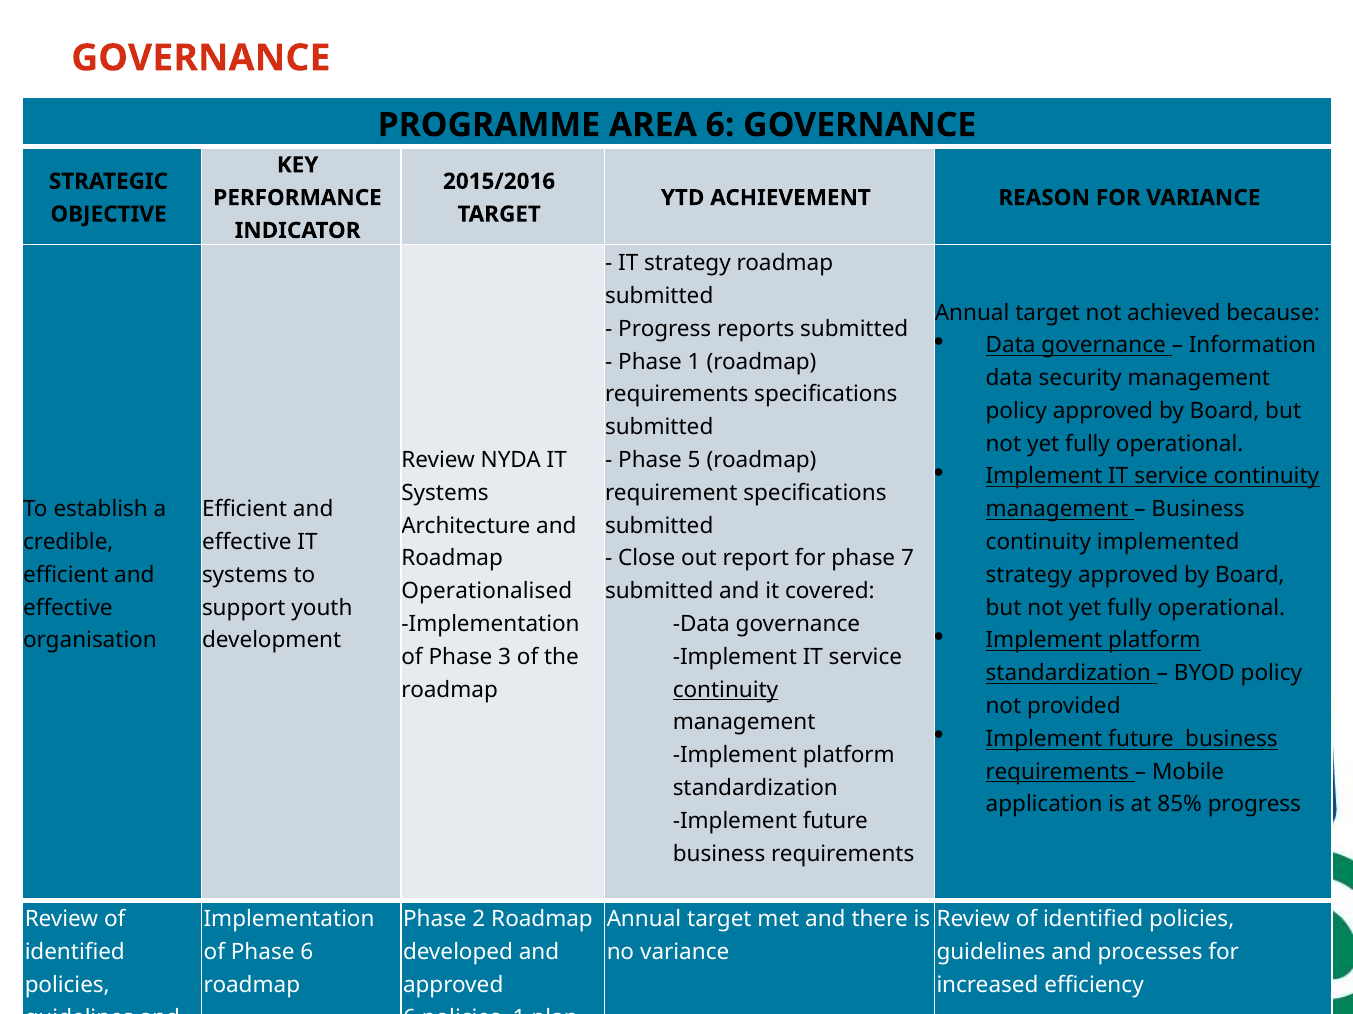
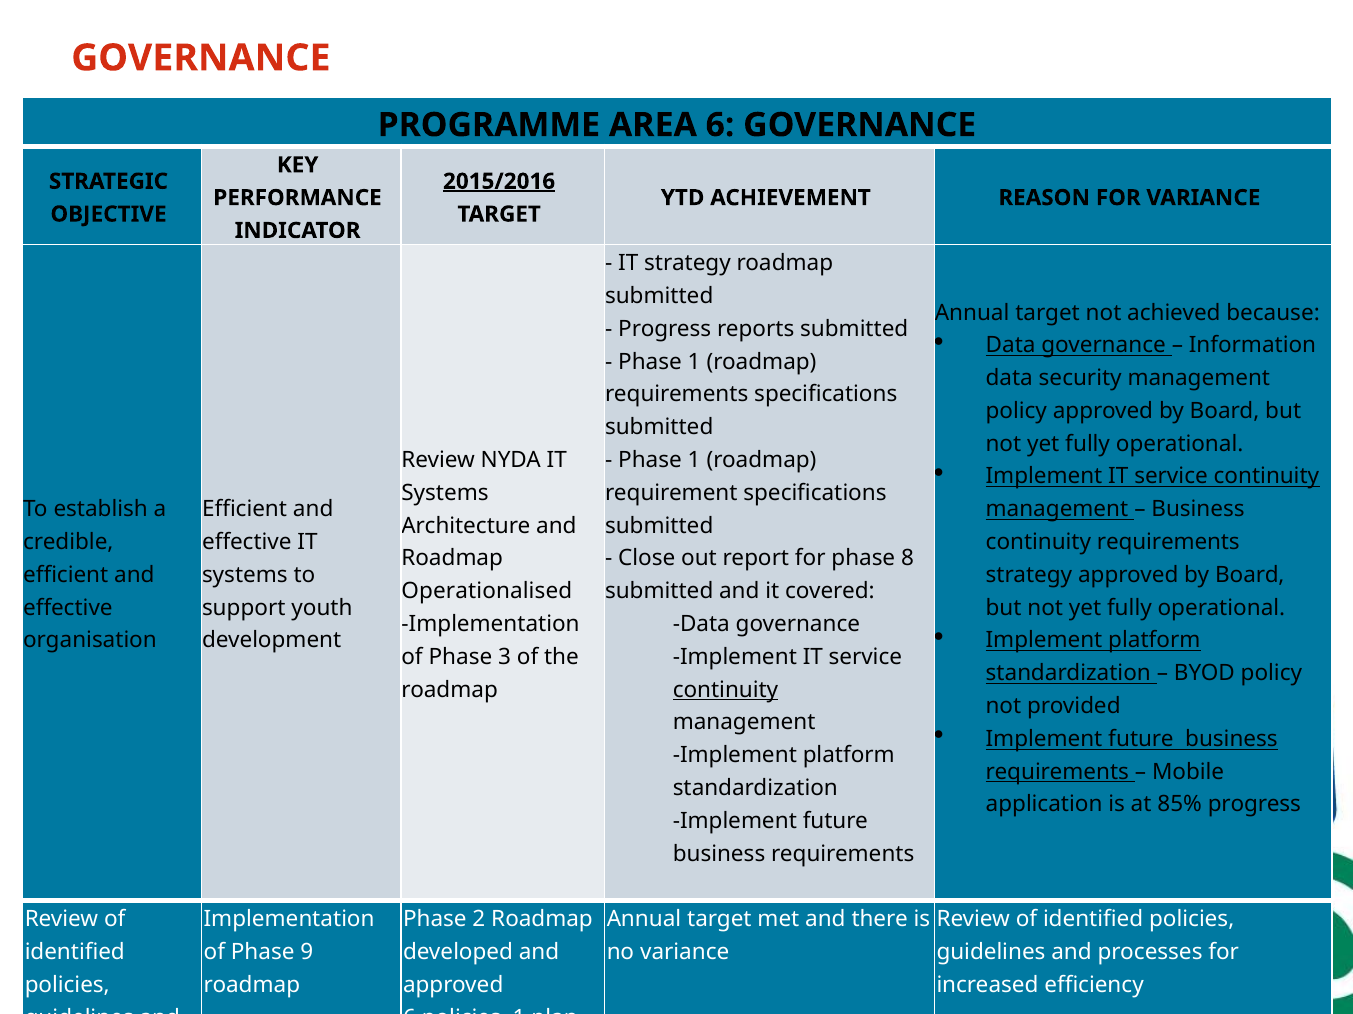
2015/2016 underline: none -> present (499, 182)
5: 5 -> 1 (694, 460)
continuity implemented: implemented -> requirements (1168, 543)
7: 7 -> 8 (908, 559)
Phase 6: 6 -> 9 (307, 953)
